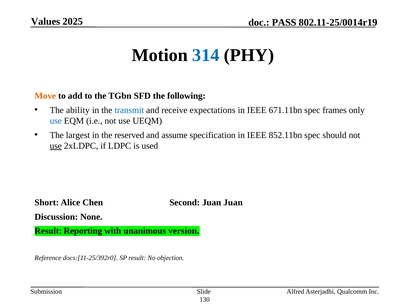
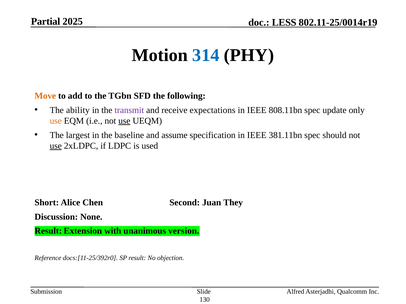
Values: Values -> Partial (46, 22)
PASS: PASS -> LESS (284, 23)
transmit colour: blue -> purple (129, 110)
671.11bn: 671.11bn -> 808.11bn (285, 110)
frames: frames -> update (335, 110)
use colour: blue -> orange (56, 121)
use underline: none -> present (124, 121)
reserved: reserved -> baseline (129, 135)
852.11bn: 852.11bn -> 381.11bn (285, 135)
Juan Juan: Juan -> They (233, 203)
Reporting: Reporting -> Extension (83, 231)
